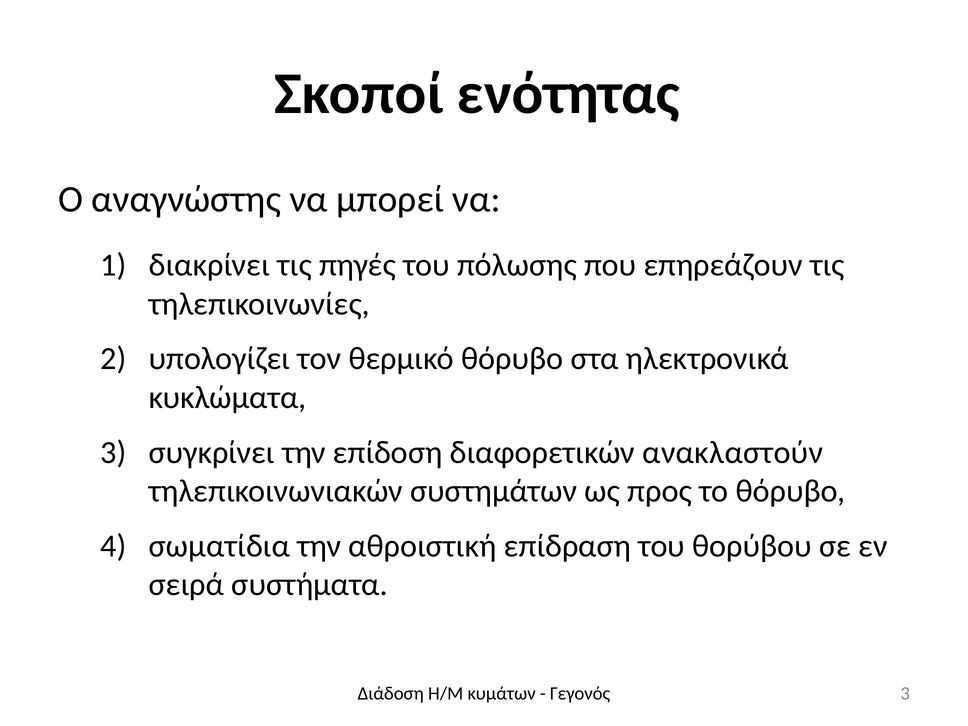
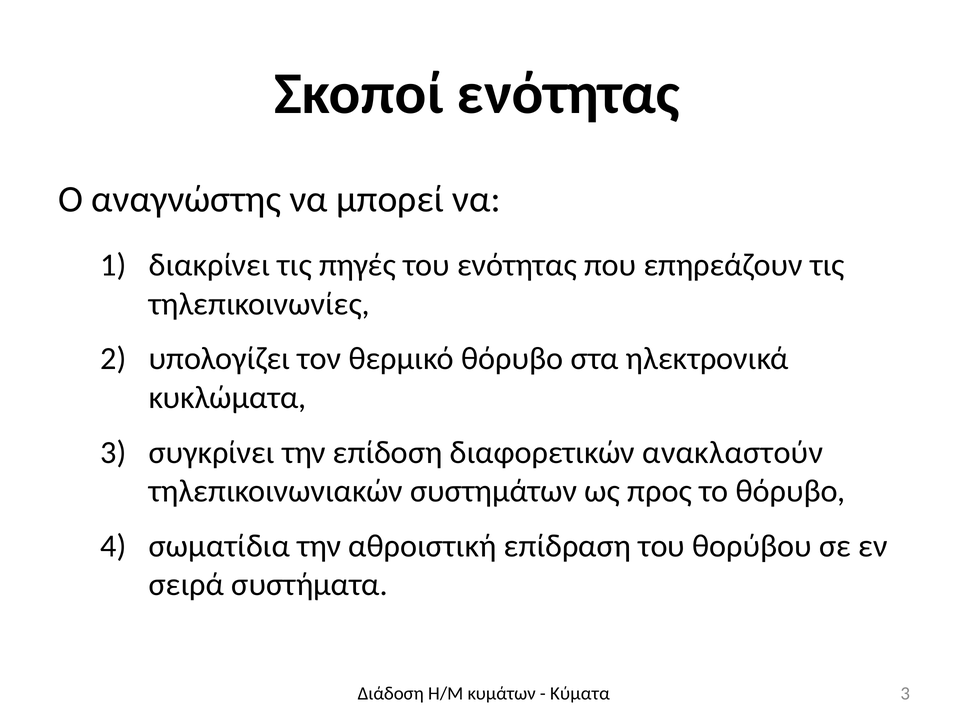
του πόλωσης: πόλωσης -> ενότητας (517, 265)
Γεγονός: Γεγονός -> Κύματα (580, 694)
